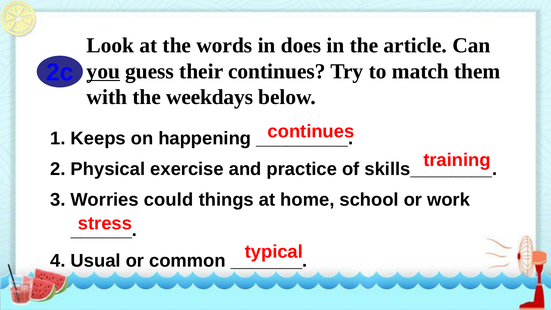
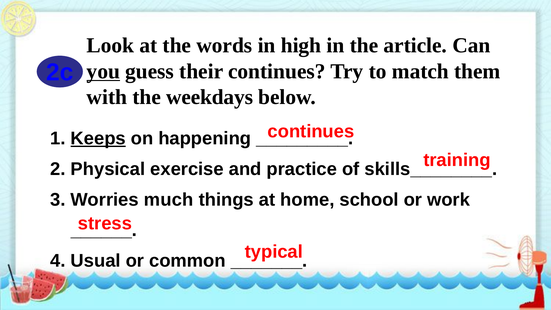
does: does -> high (301, 46)
Keeps underline: none -> present (98, 138)
could: could -> much (169, 200)
